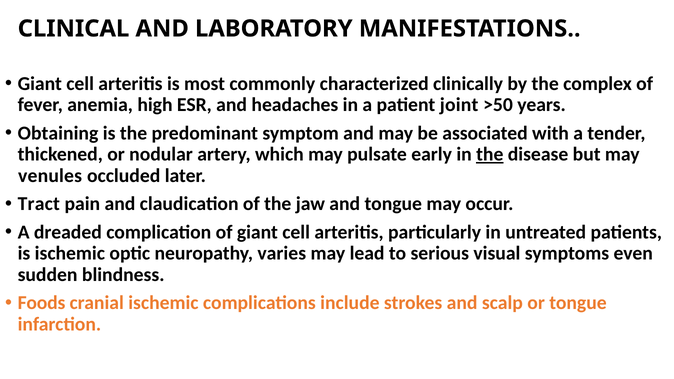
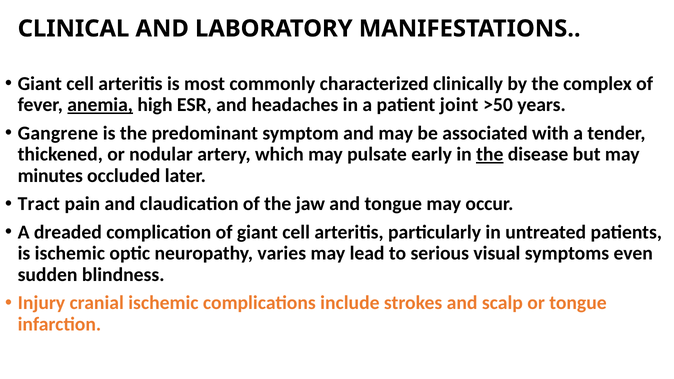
anemia underline: none -> present (100, 105)
Obtaining: Obtaining -> Gangrene (58, 133)
venules: venules -> minutes (50, 176)
Foods: Foods -> Injury (41, 303)
